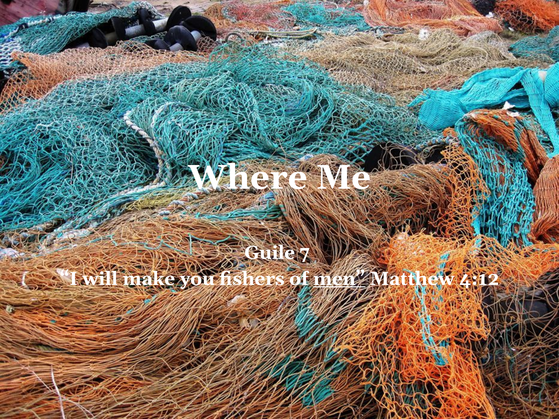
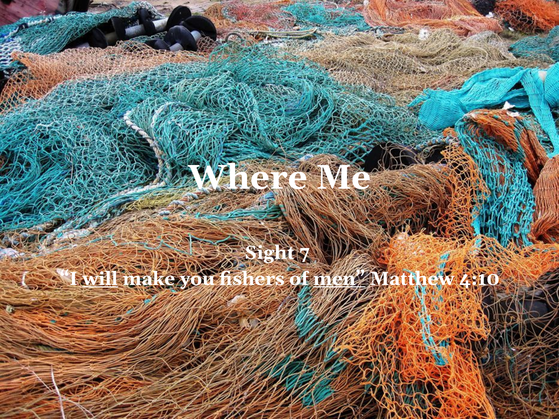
Guile: Guile -> Sight (270, 253)
will underline: none -> present (100, 279)
4:12: 4:12 -> 4:10 (479, 279)
